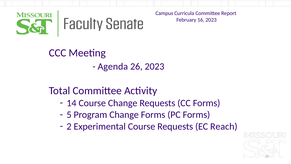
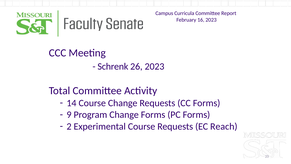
Agenda: Agenda -> Schrenk (113, 66)
5: 5 -> 9 (69, 115)
